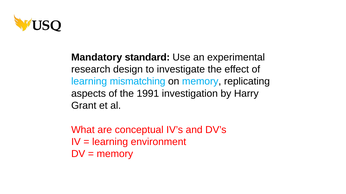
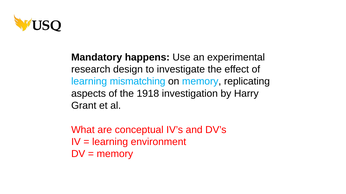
standard: standard -> happens (147, 57)
1991: 1991 -> 1918 (148, 94)
